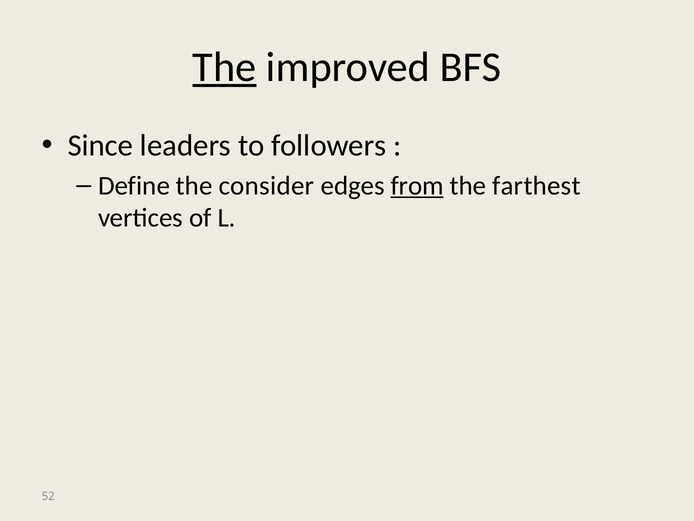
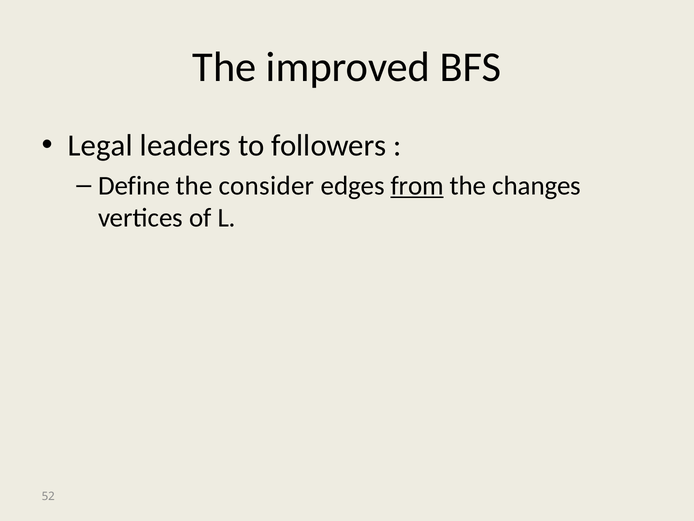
The underline: present -> none (224, 67)
Since: Since -> Legal (100, 146)
farthest: farthest -> changes (537, 185)
